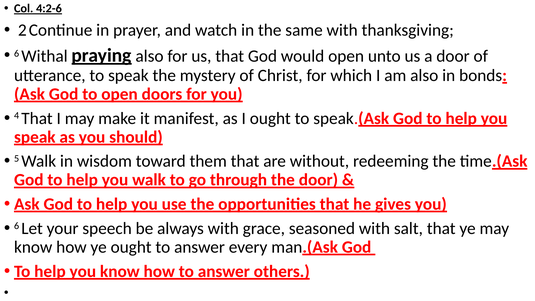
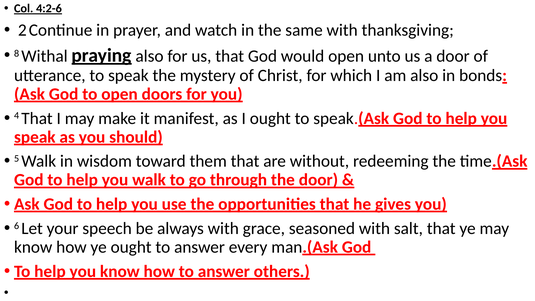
6: 6 -> 8 (17, 53)
